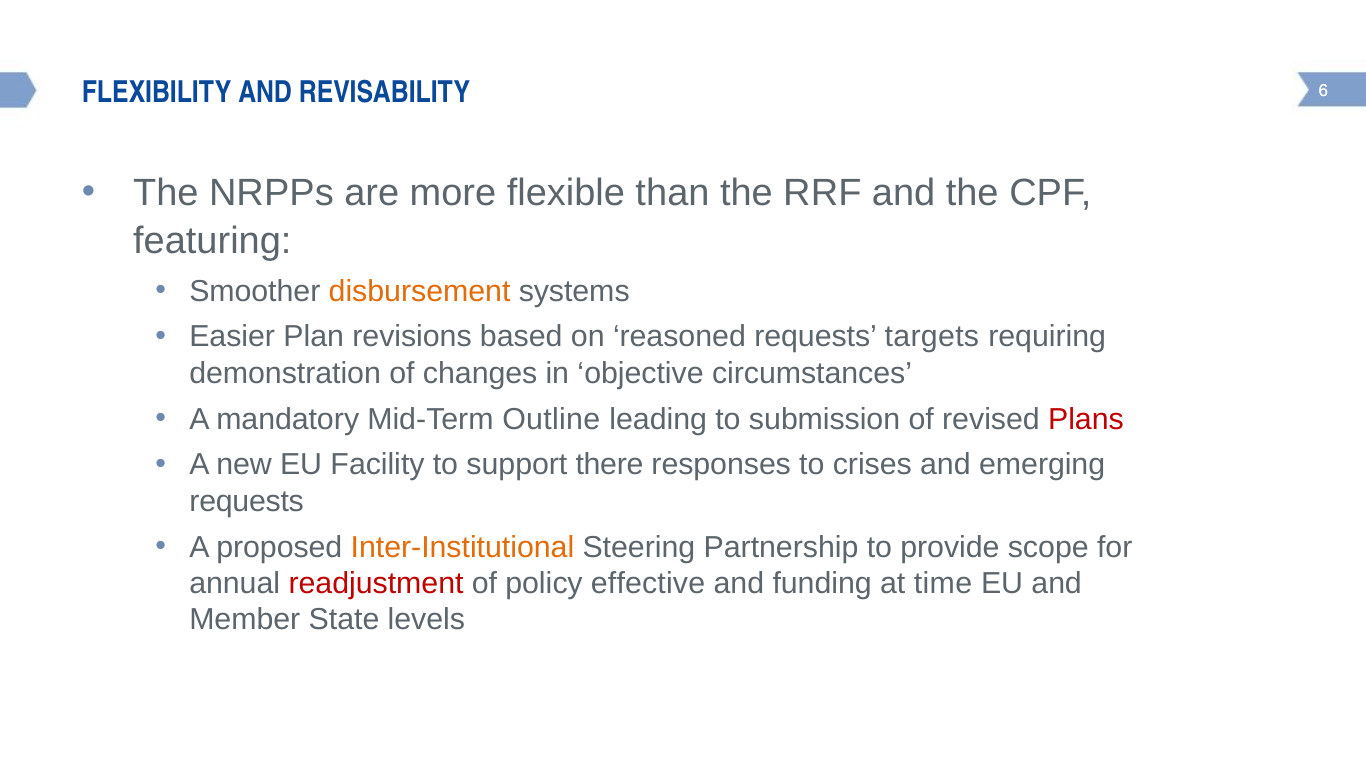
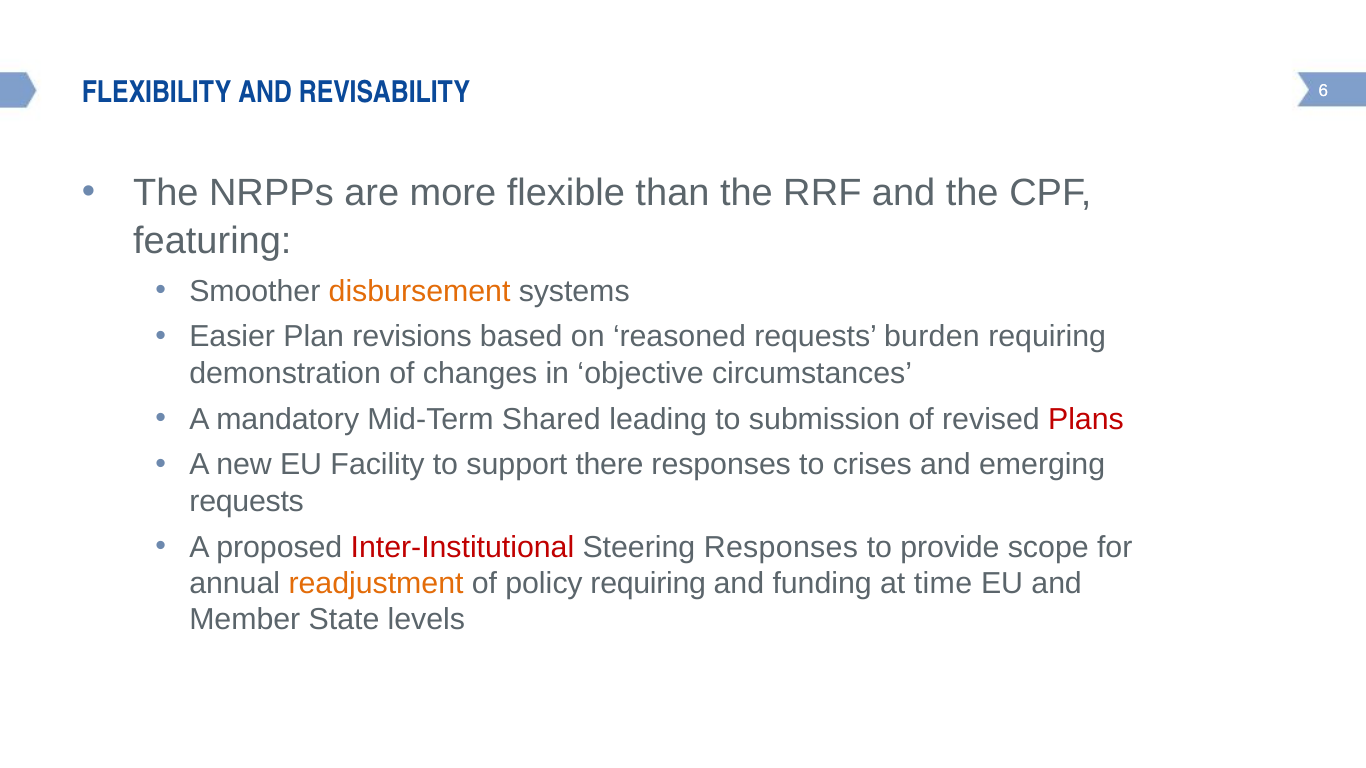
targets: targets -> burden (932, 337)
Outline: Outline -> Shared (551, 419)
Inter-Institutional colour: orange -> red (462, 547)
Steering Partnership: Partnership -> Responses (781, 547)
readjustment colour: red -> orange (376, 584)
policy effective: effective -> requiring (648, 584)
